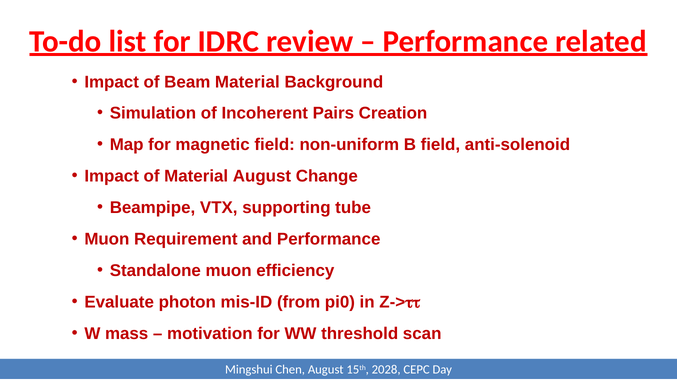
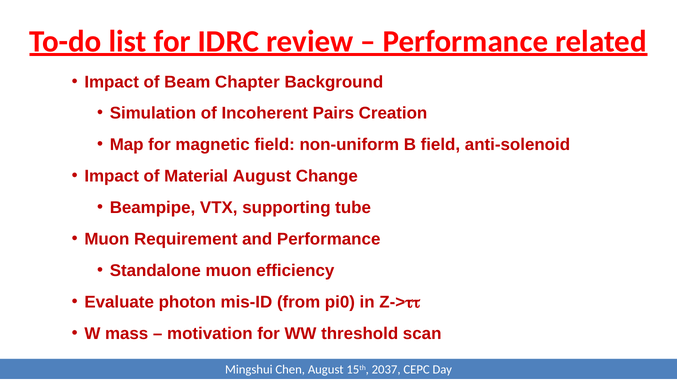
Beam Material: Material -> Chapter (247, 82)
2028: 2028 -> 2037 (386, 370)
